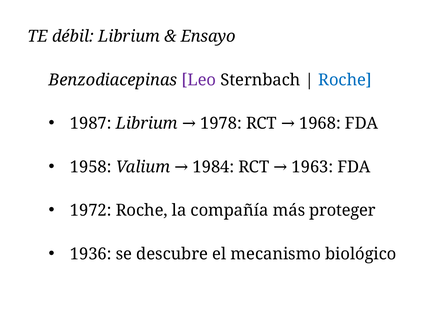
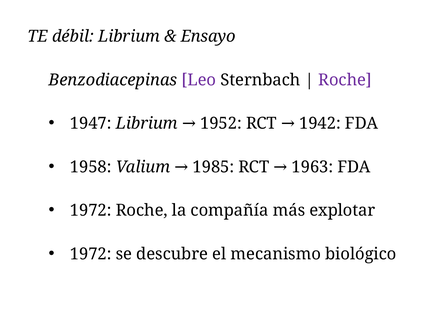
Roche colour: blue -> purple (345, 80)
1987: 1987 -> 1947 (91, 123)
1978: 1978 -> 1952 (221, 123)
1968: 1968 -> 1942 (320, 123)
1984: 1984 -> 1985 (213, 167)
proteger: proteger -> explotar (342, 210)
1936: 1936 -> 1972 (91, 254)
